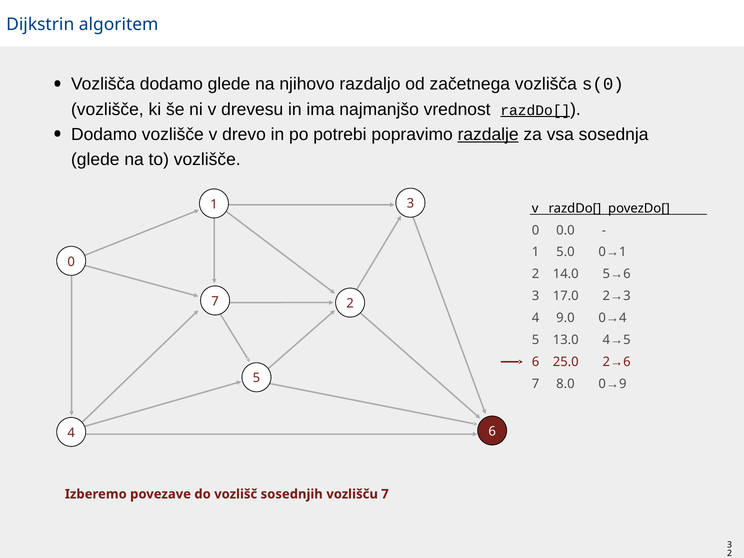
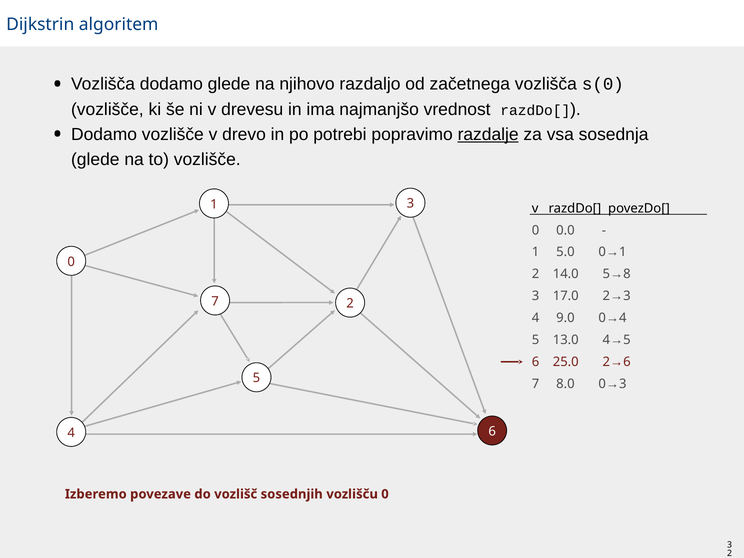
razdDo[ underline: present -> none (535, 110)
6: 6 -> 8 (627, 274)
9: 9 -> 3 (623, 384)
vozlišču 7: 7 -> 0 (385, 494)
